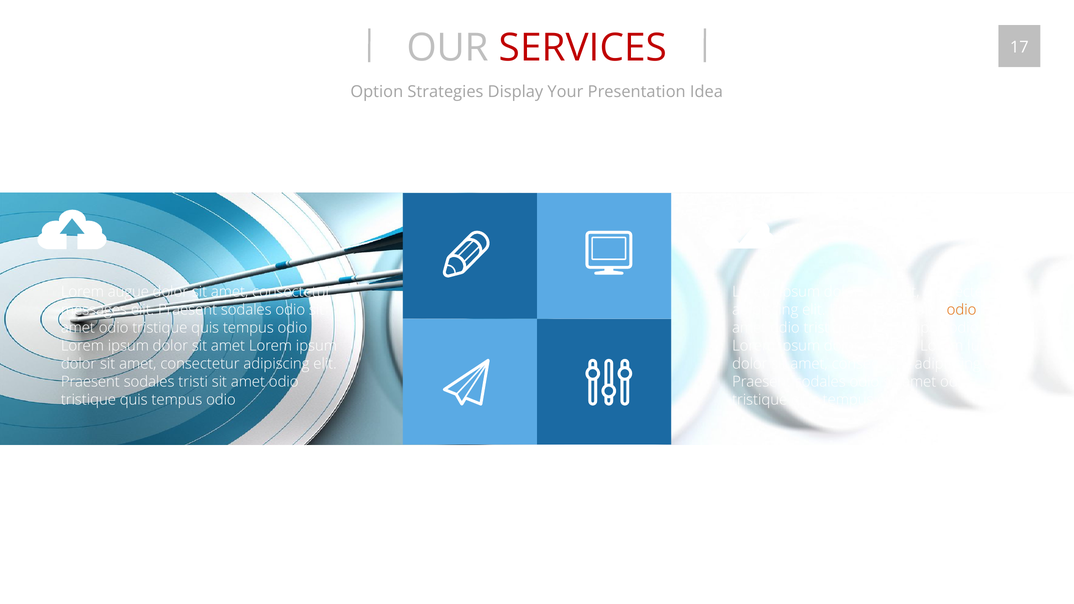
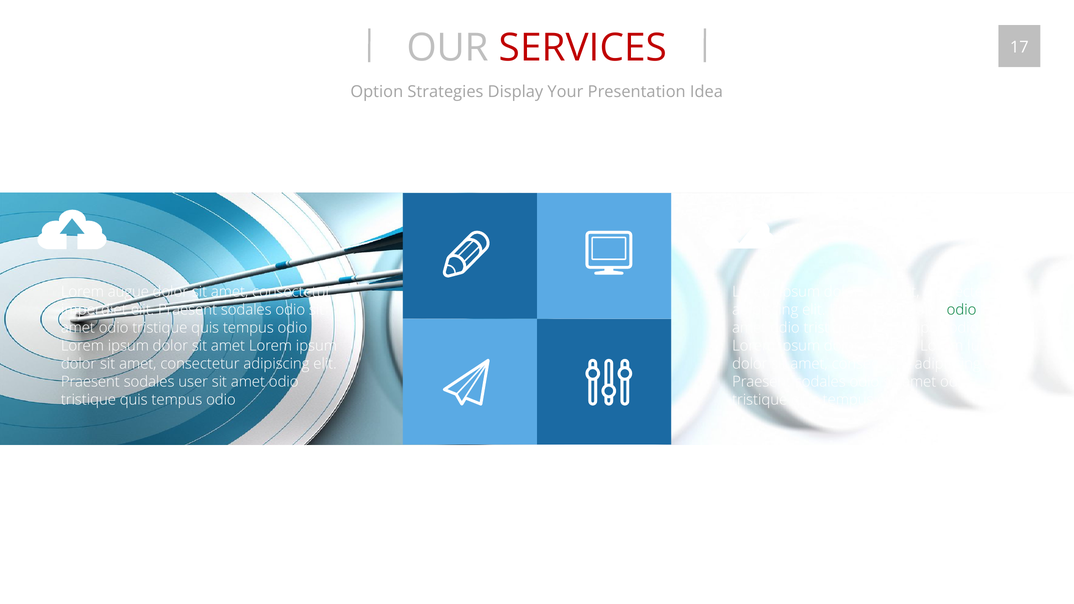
messages: messages -> imperdiet (94, 310)
odio colour: orange -> green (962, 310)
tristi: tristi -> user (193, 382)
